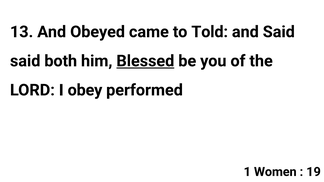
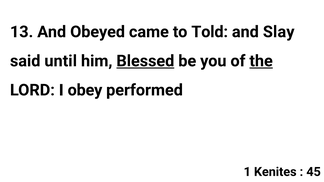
and Said: Said -> Slay (279, 32)
both: both -> until (61, 61)
the underline: none -> present (261, 61)
Women: Women -> Kenites (275, 172)
19: 19 -> 45 (314, 172)
